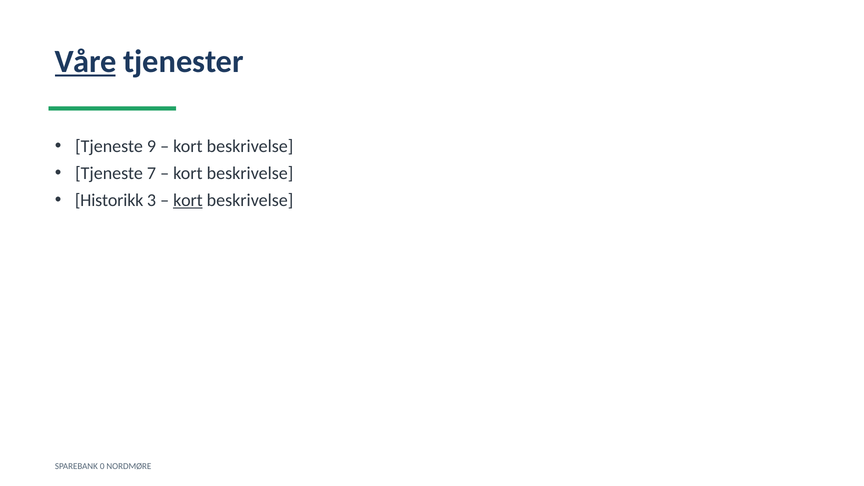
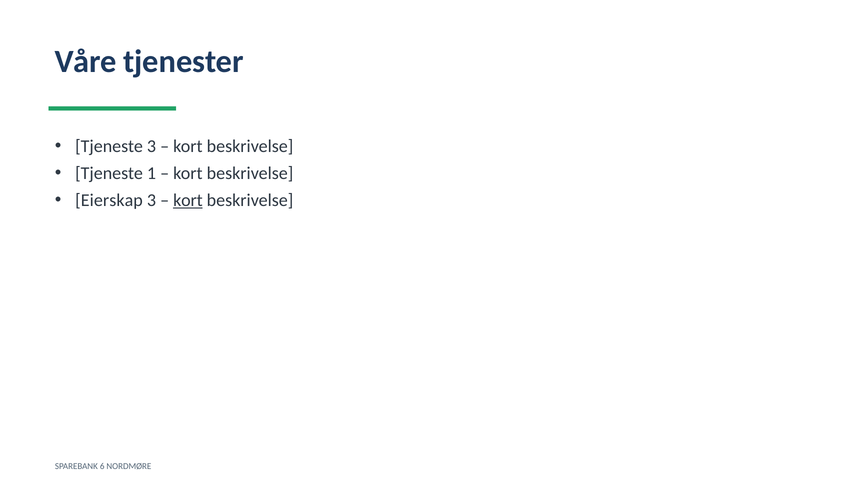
Våre underline: present -> none (86, 62)
Tjeneste 9: 9 -> 3 (151, 146)
7: 7 -> 1 (151, 173)
Historikk: Historikk -> Eierskap (109, 200)
0: 0 -> 6 (102, 466)
